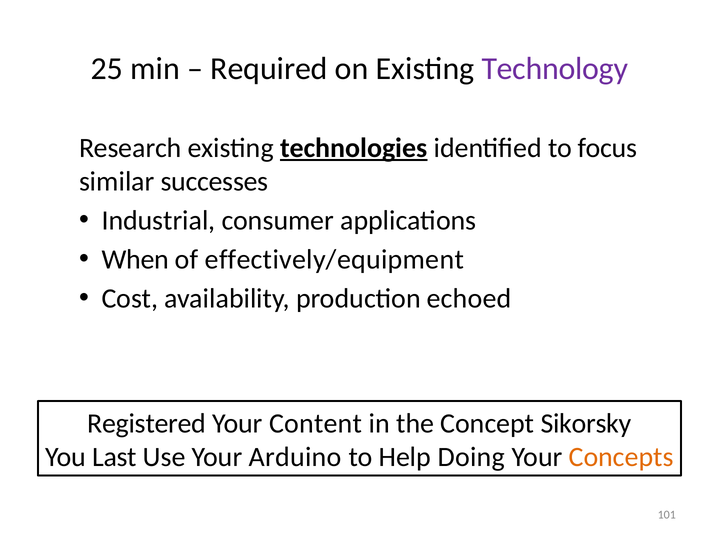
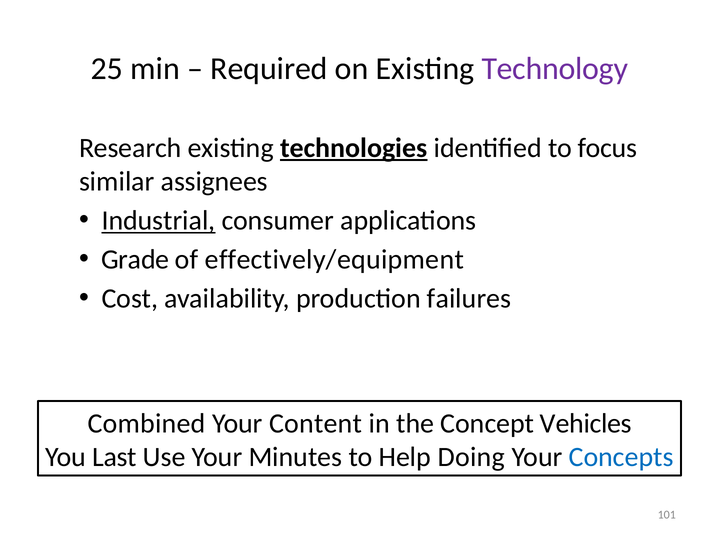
successes: successes -> assignees (214, 182)
Industrial underline: none -> present (158, 221)
When: When -> Grade (135, 260)
echoed: echoed -> failures (469, 299)
Registered: Registered -> Combined (147, 424)
Sikorsky: Sikorsky -> Vehicles (586, 424)
Arduino: Arduino -> Minutes (295, 457)
Concepts colour: orange -> blue (621, 457)
